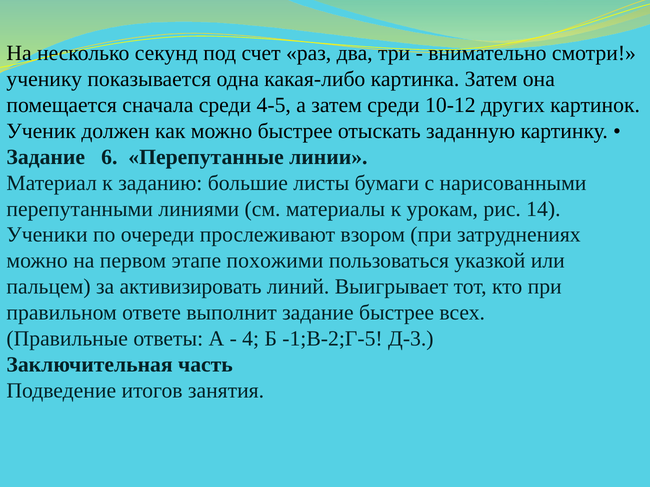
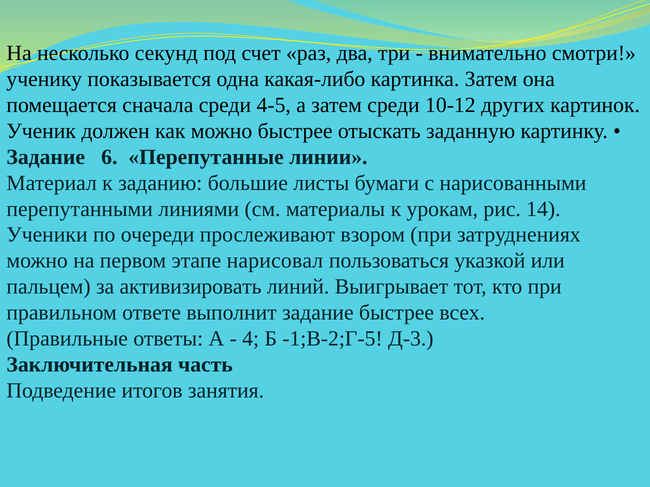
похожими: похожими -> нарисовал (275, 261)
